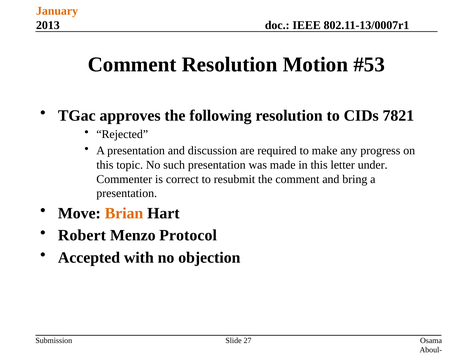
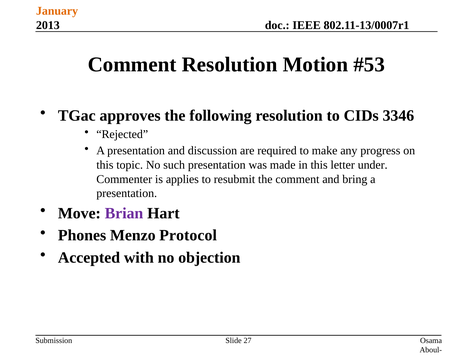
7821: 7821 -> 3346 (398, 115)
correct: correct -> applies (182, 179)
Brian colour: orange -> purple (124, 213)
Robert: Robert -> Phones (82, 235)
